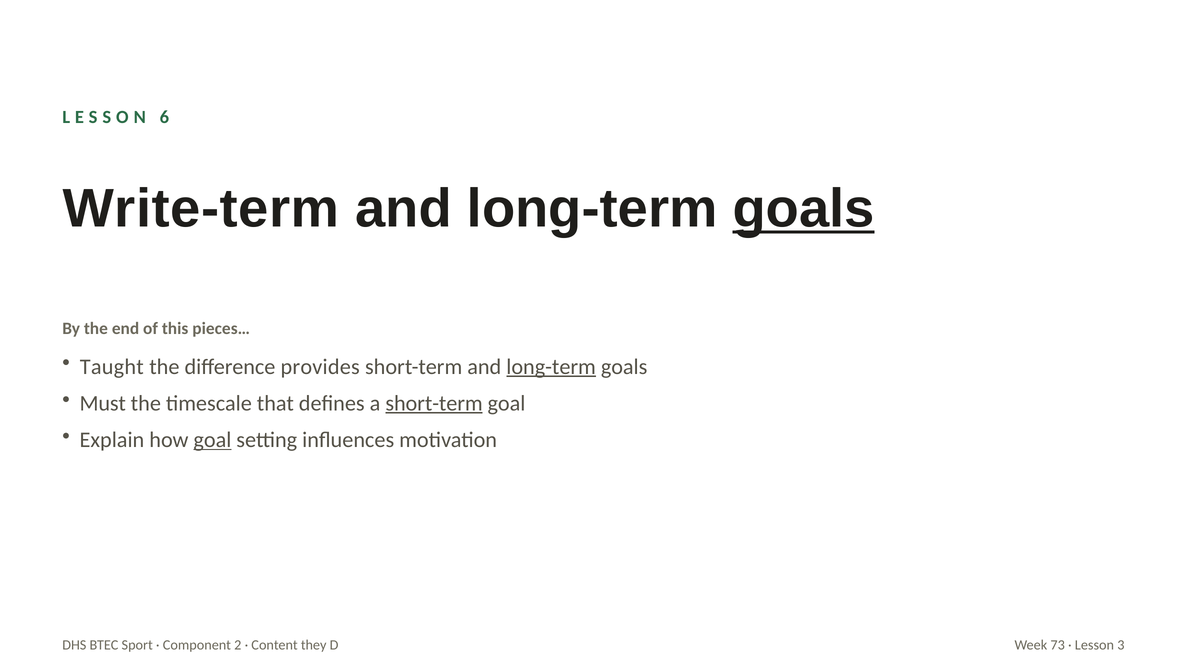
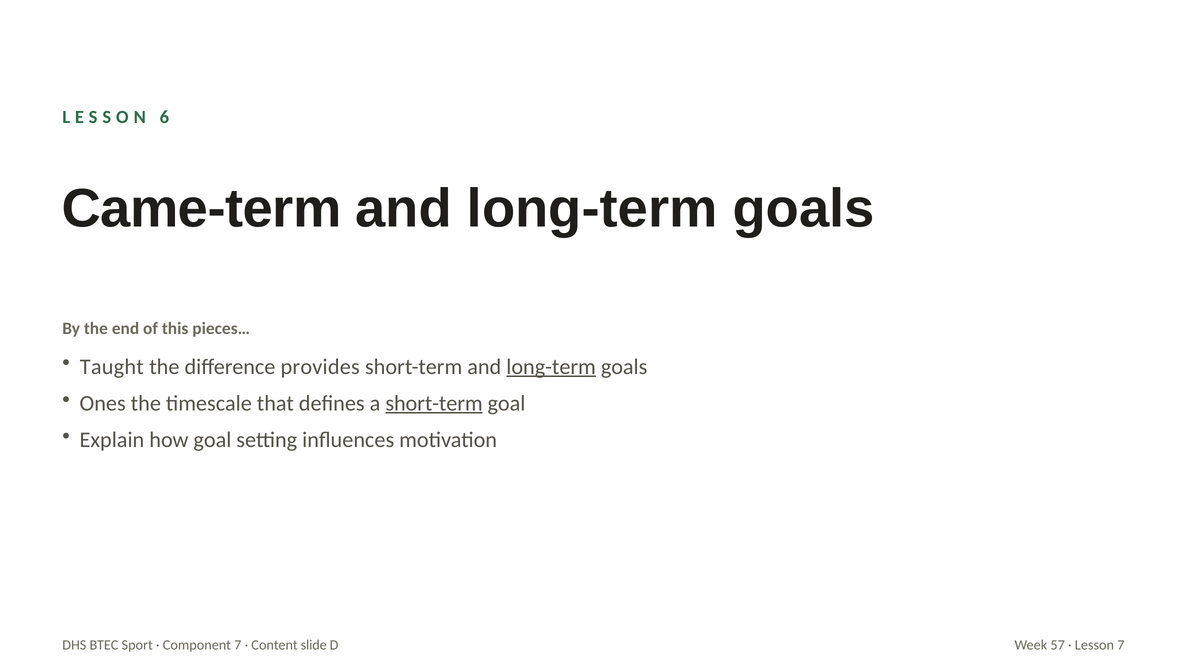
Write-term: Write-term -> Came-term (201, 209)
goals underline: present -> none (804, 209)
Must: Must -> Ones (103, 403)
goal underline: present -> none (212, 440)
Component 2: 2 -> 7 (238, 645)
they: they -> slide (314, 645)
73: 73 -> 57 (1058, 645)
Lesson 3: 3 -> 7 (1121, 645)
